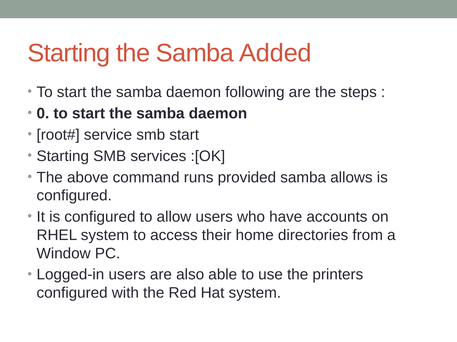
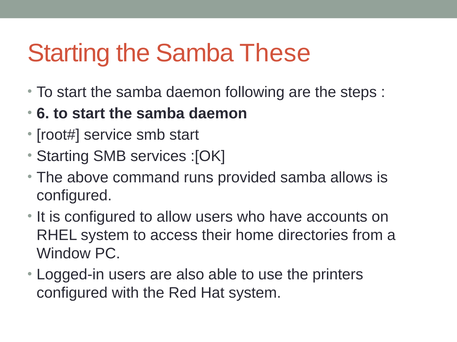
Added: Added -> These (275, 53)
0: 0 -> 6 (43, 114)
